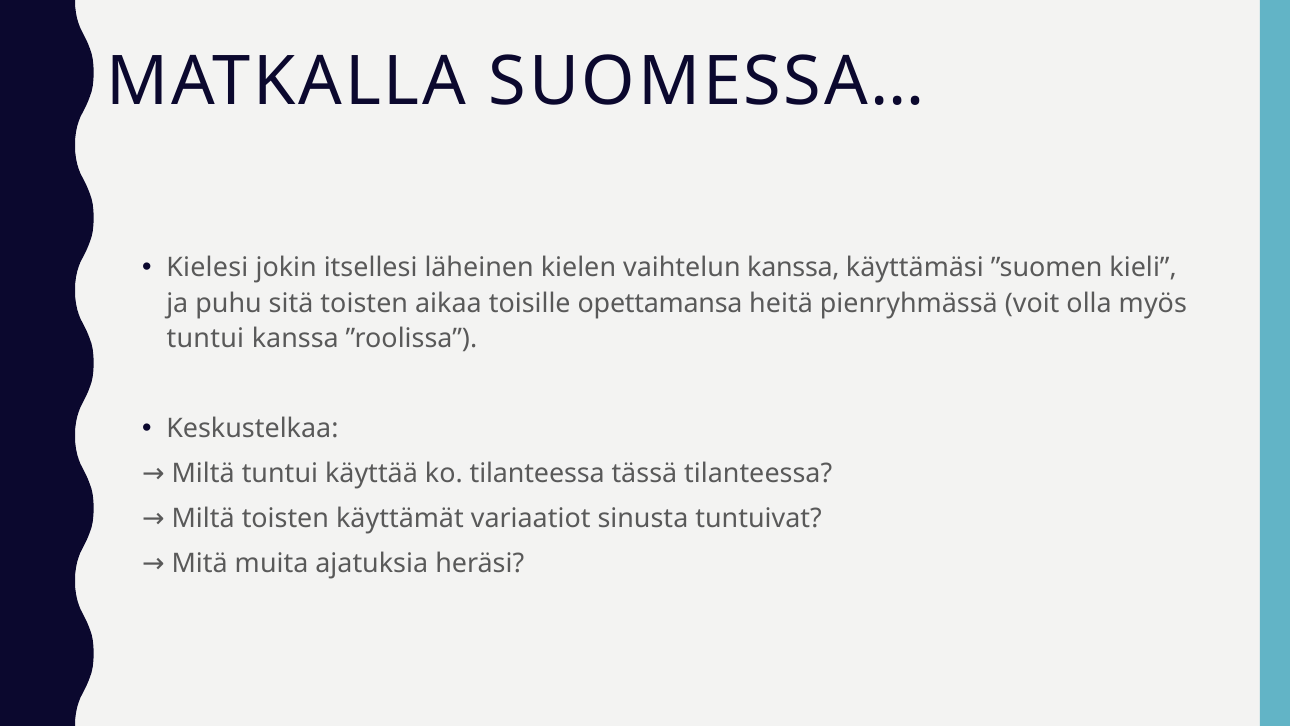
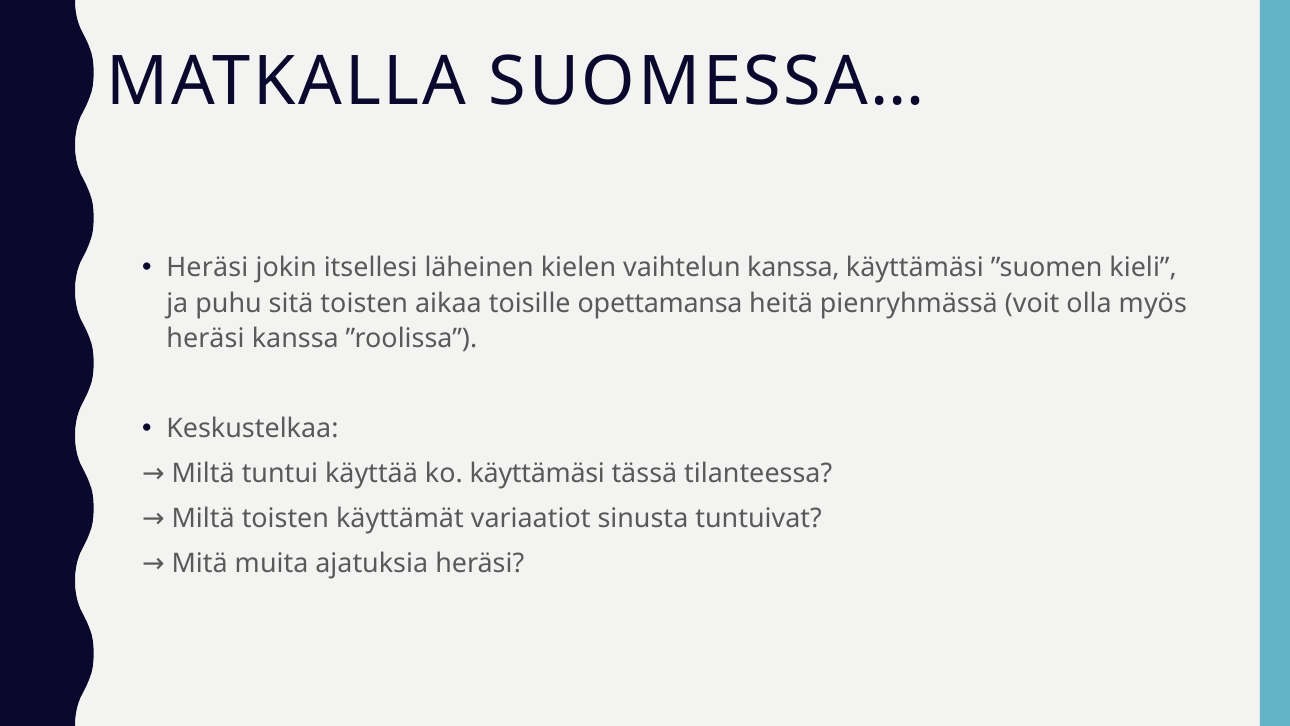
Kielesi: Kielesi -> Heräsi (207, 268)
tuntui: tuntui -> heräsi (205, 339)
ko tilanteessa: tilanteessa -> käyttämäsi (537, 473)
